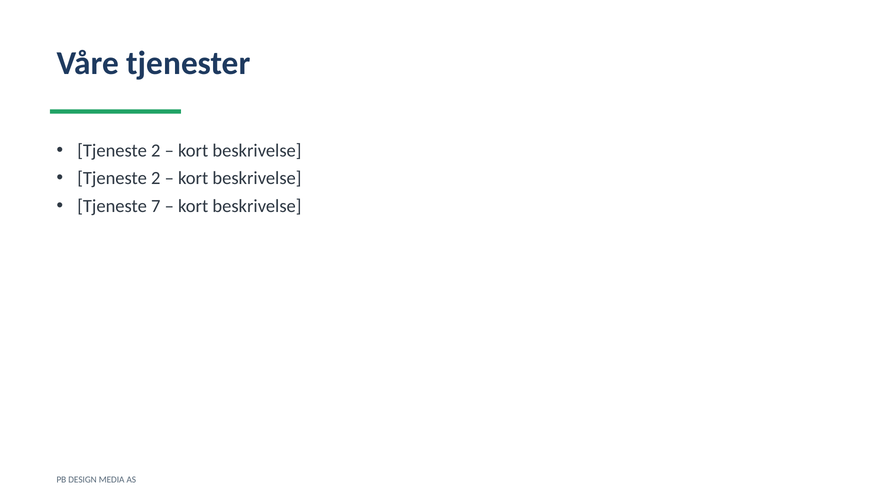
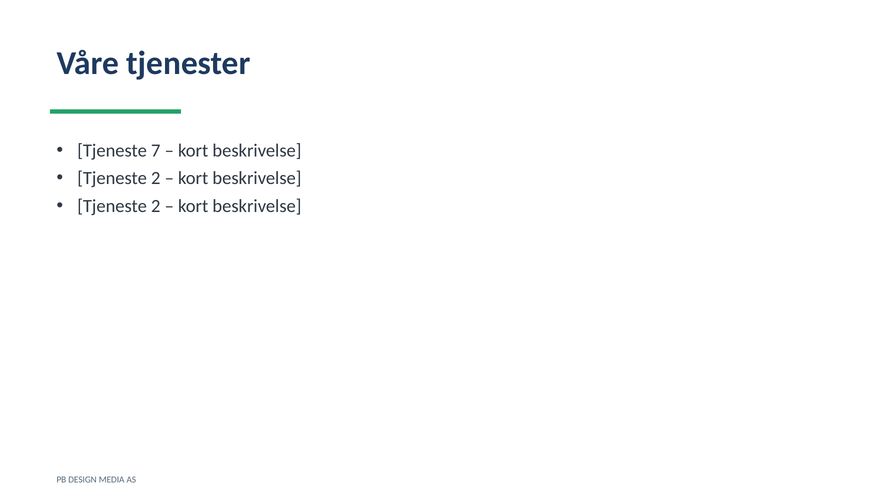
2: 2 -> 7 (156, 150)
7: 7 -> 2 (156, 206)
